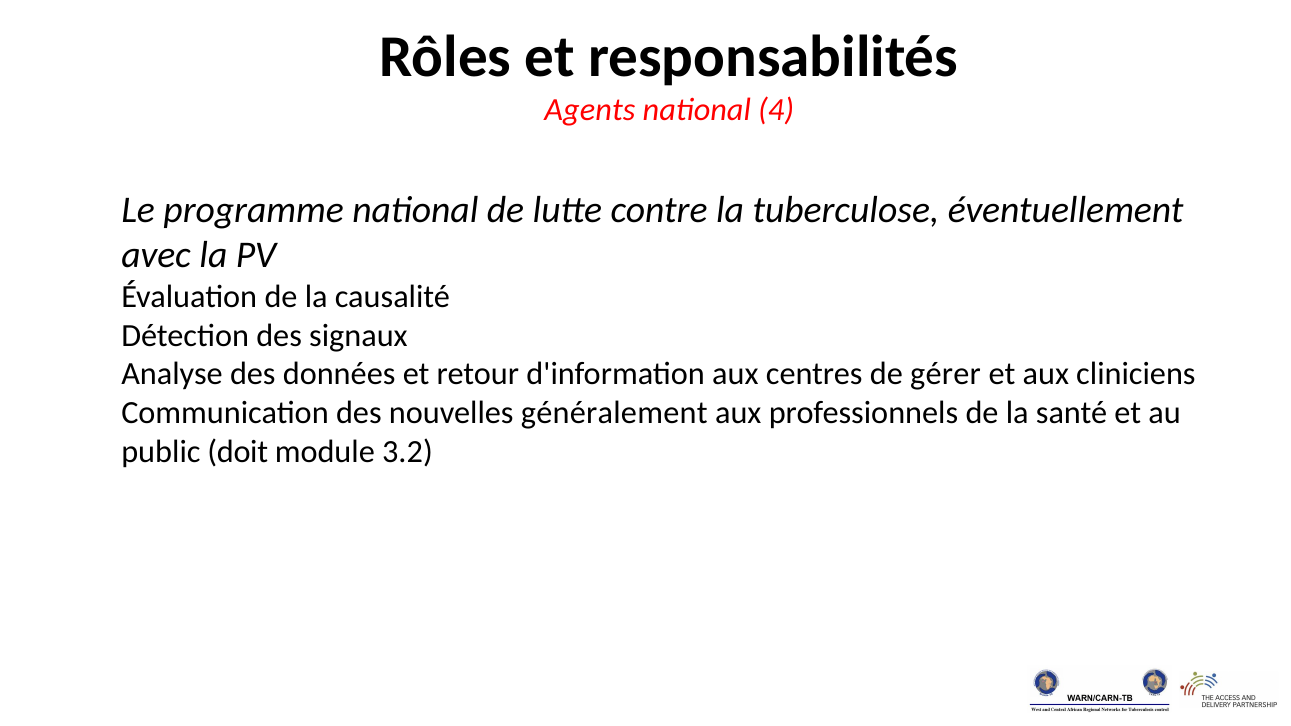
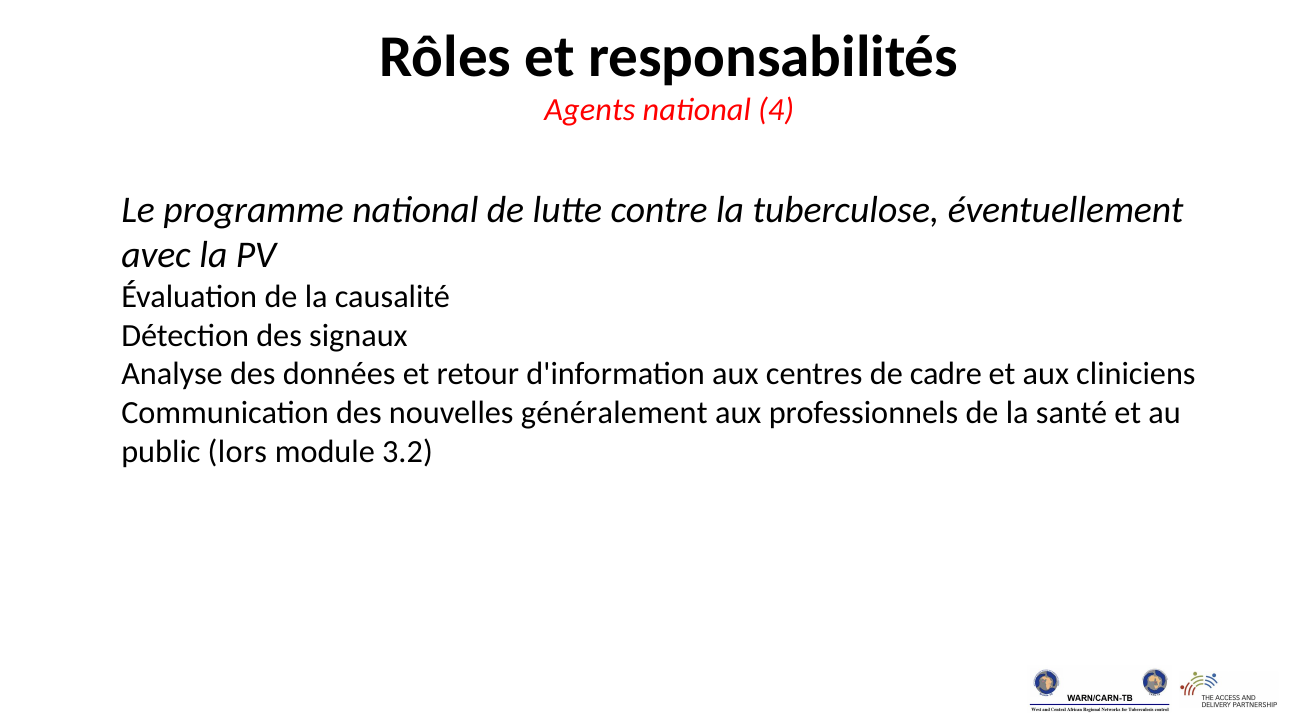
gérer: gérer -> cadre (946, 374)
doit: doit -> lors (237, 452)
